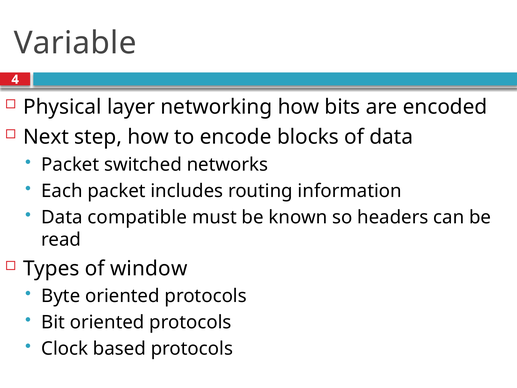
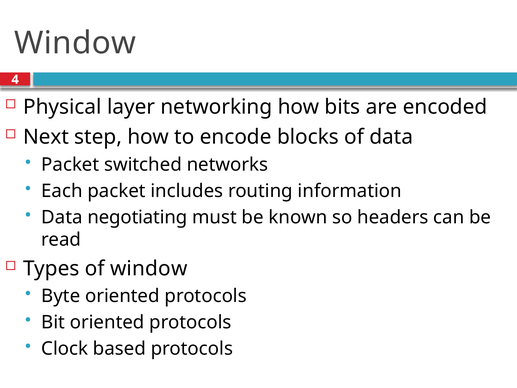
Variable: Variable -> Window (75, 43)
compatible: compatible -> negotiating (137, 217)
